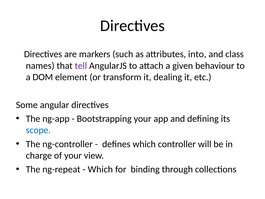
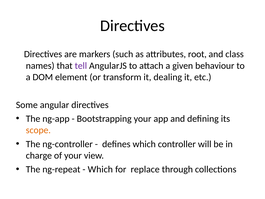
into: into -> root (197, 54)
scope colour: blue -> orange (38, 130)
binding: binding -> replace (145, 169)
